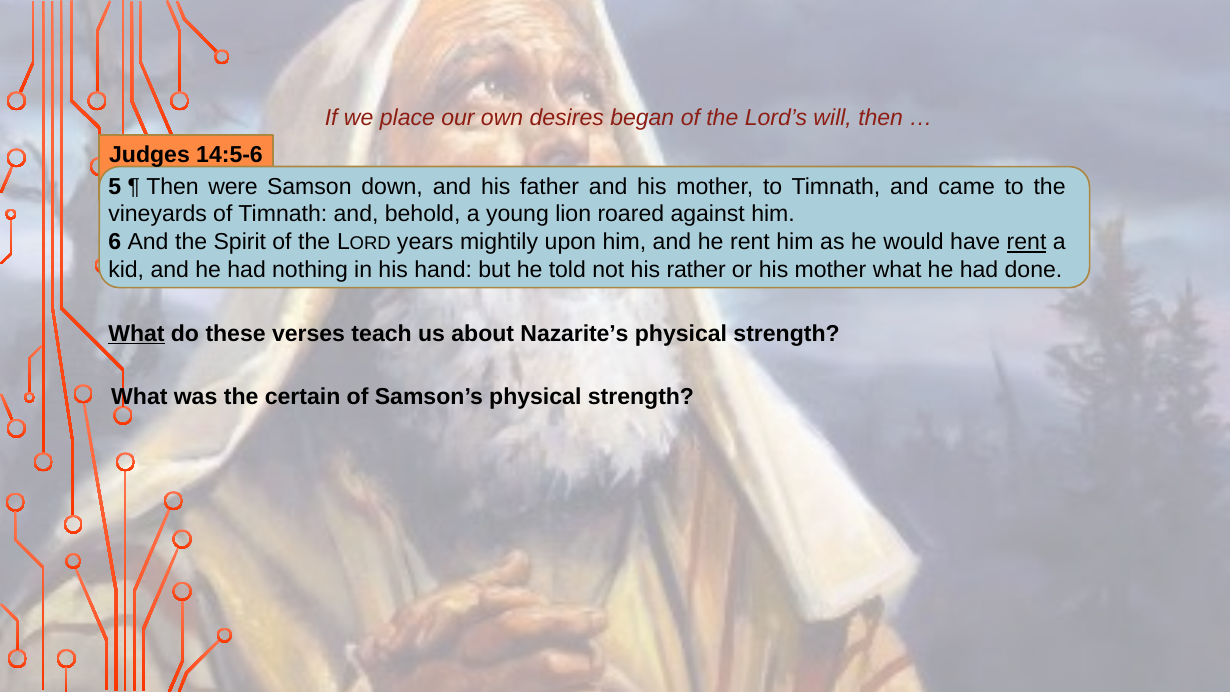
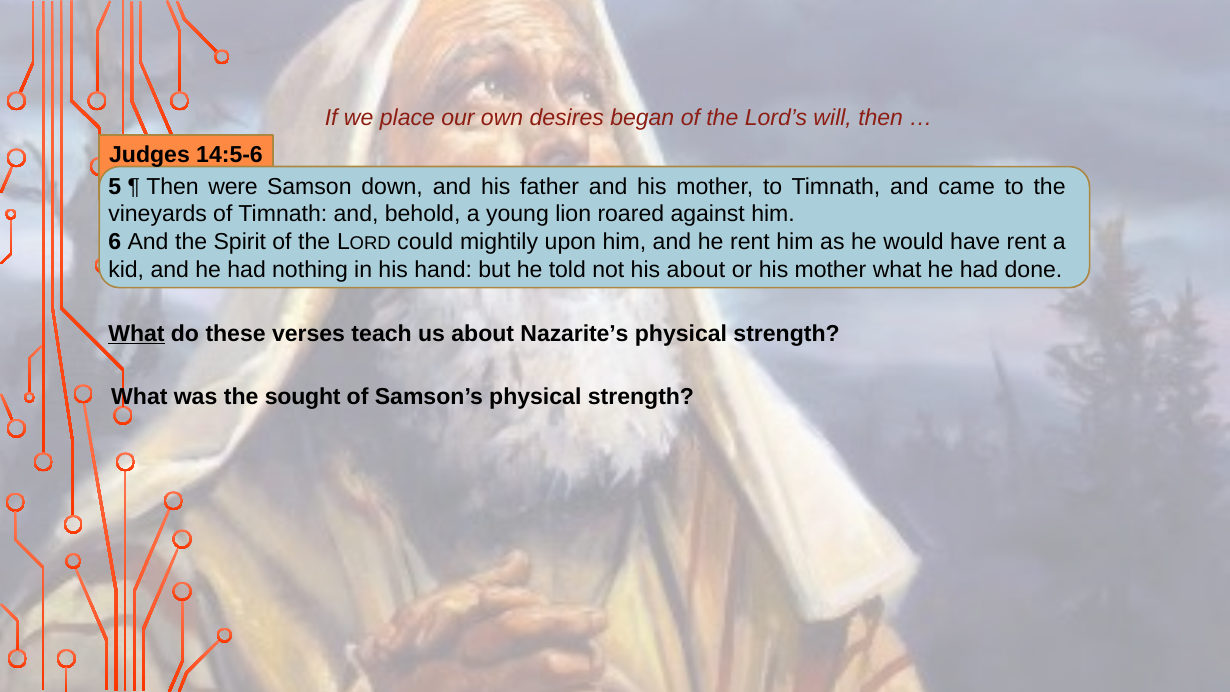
years: years -> could (425, 242)
rent underline: present -> none (1027, 242)
his rather: rather -> about (696, 270)
certain: certain -> sought (303, 397)
